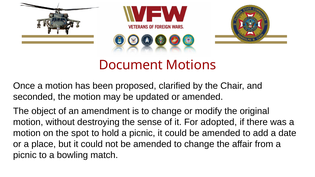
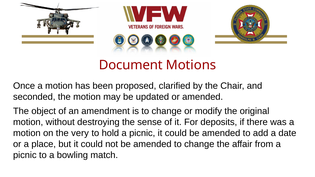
adopted: adopted -> deposits (219, 122)
spot: spot -> very (80, 133)
